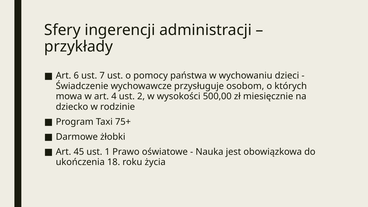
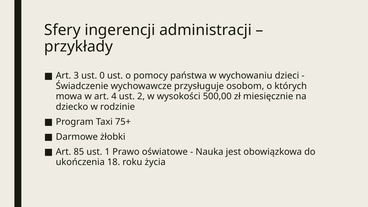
6: 6 -> 3 (76, 76)
7: 7 -> 0 (102, 76)
45: 45 -> 85 (79, 152)
